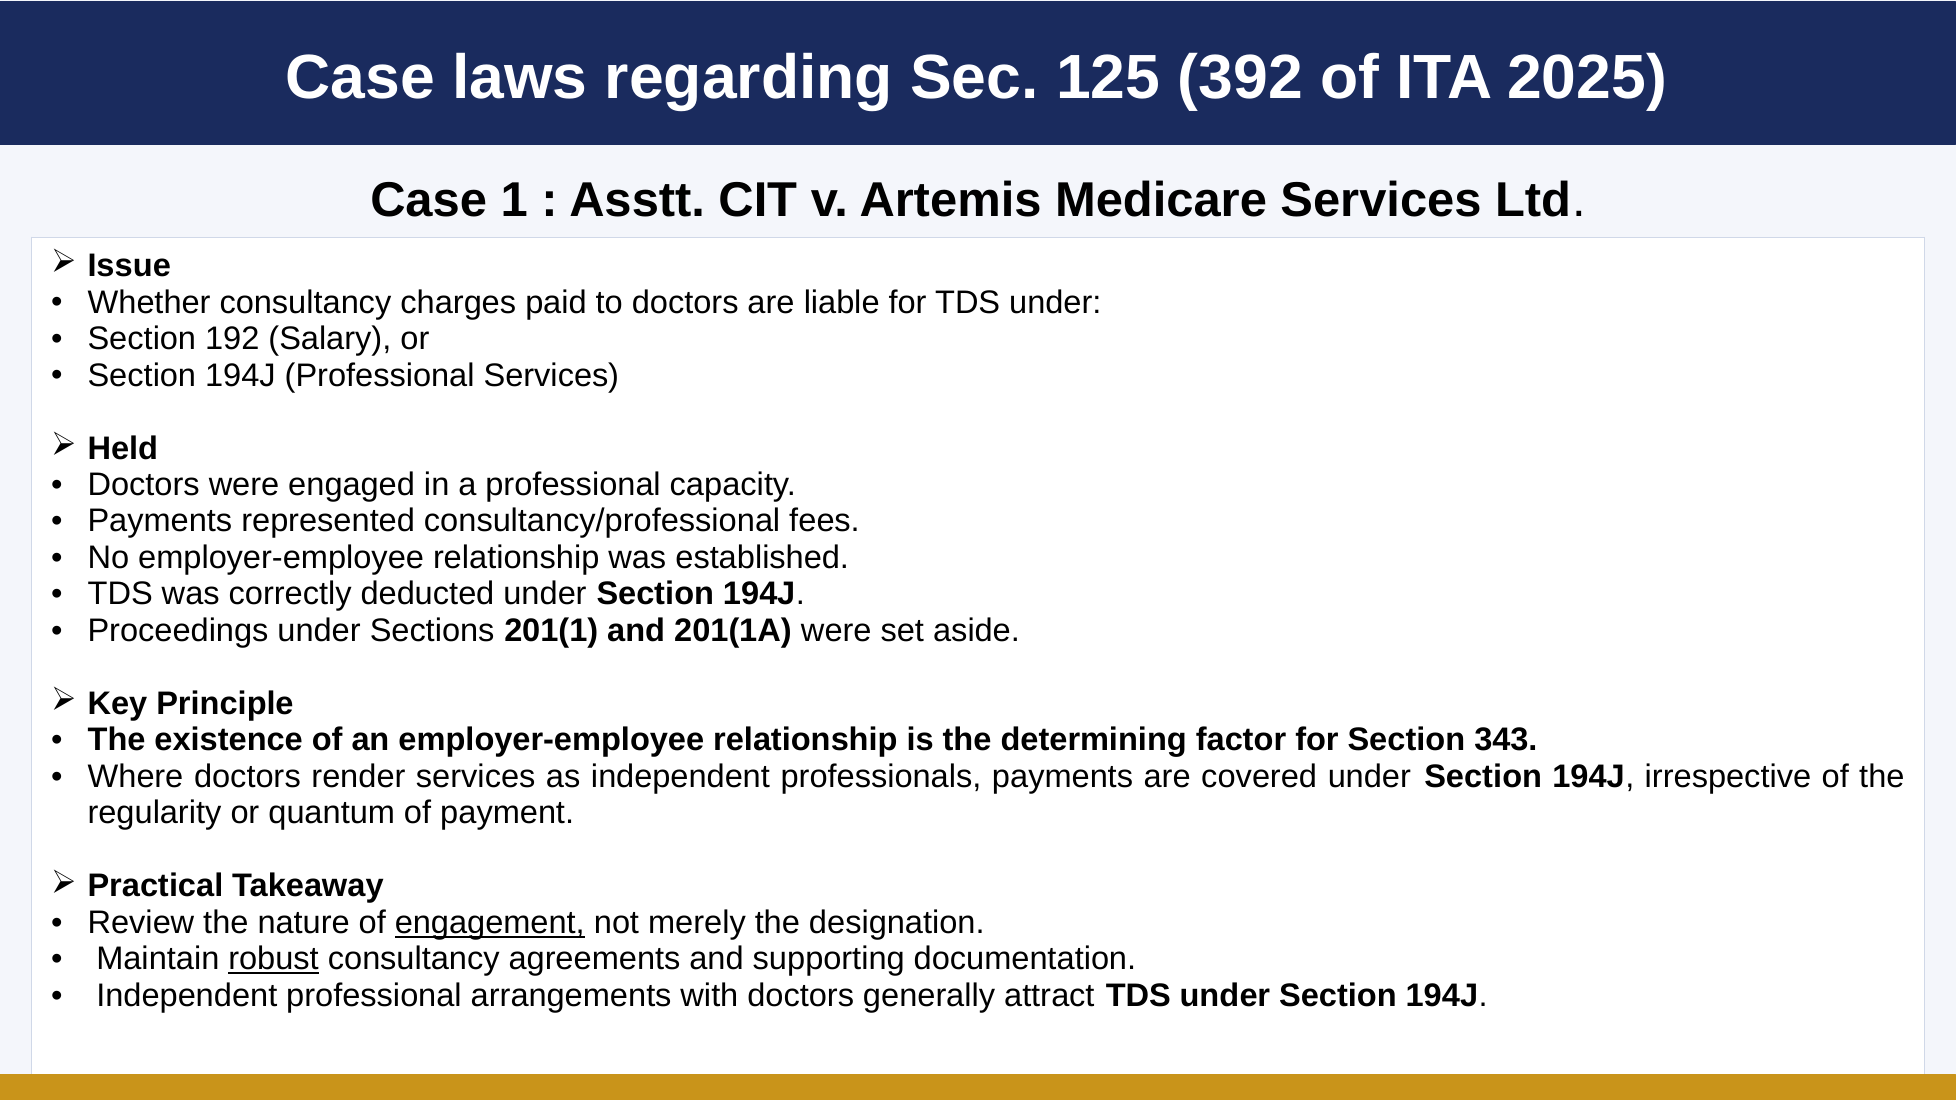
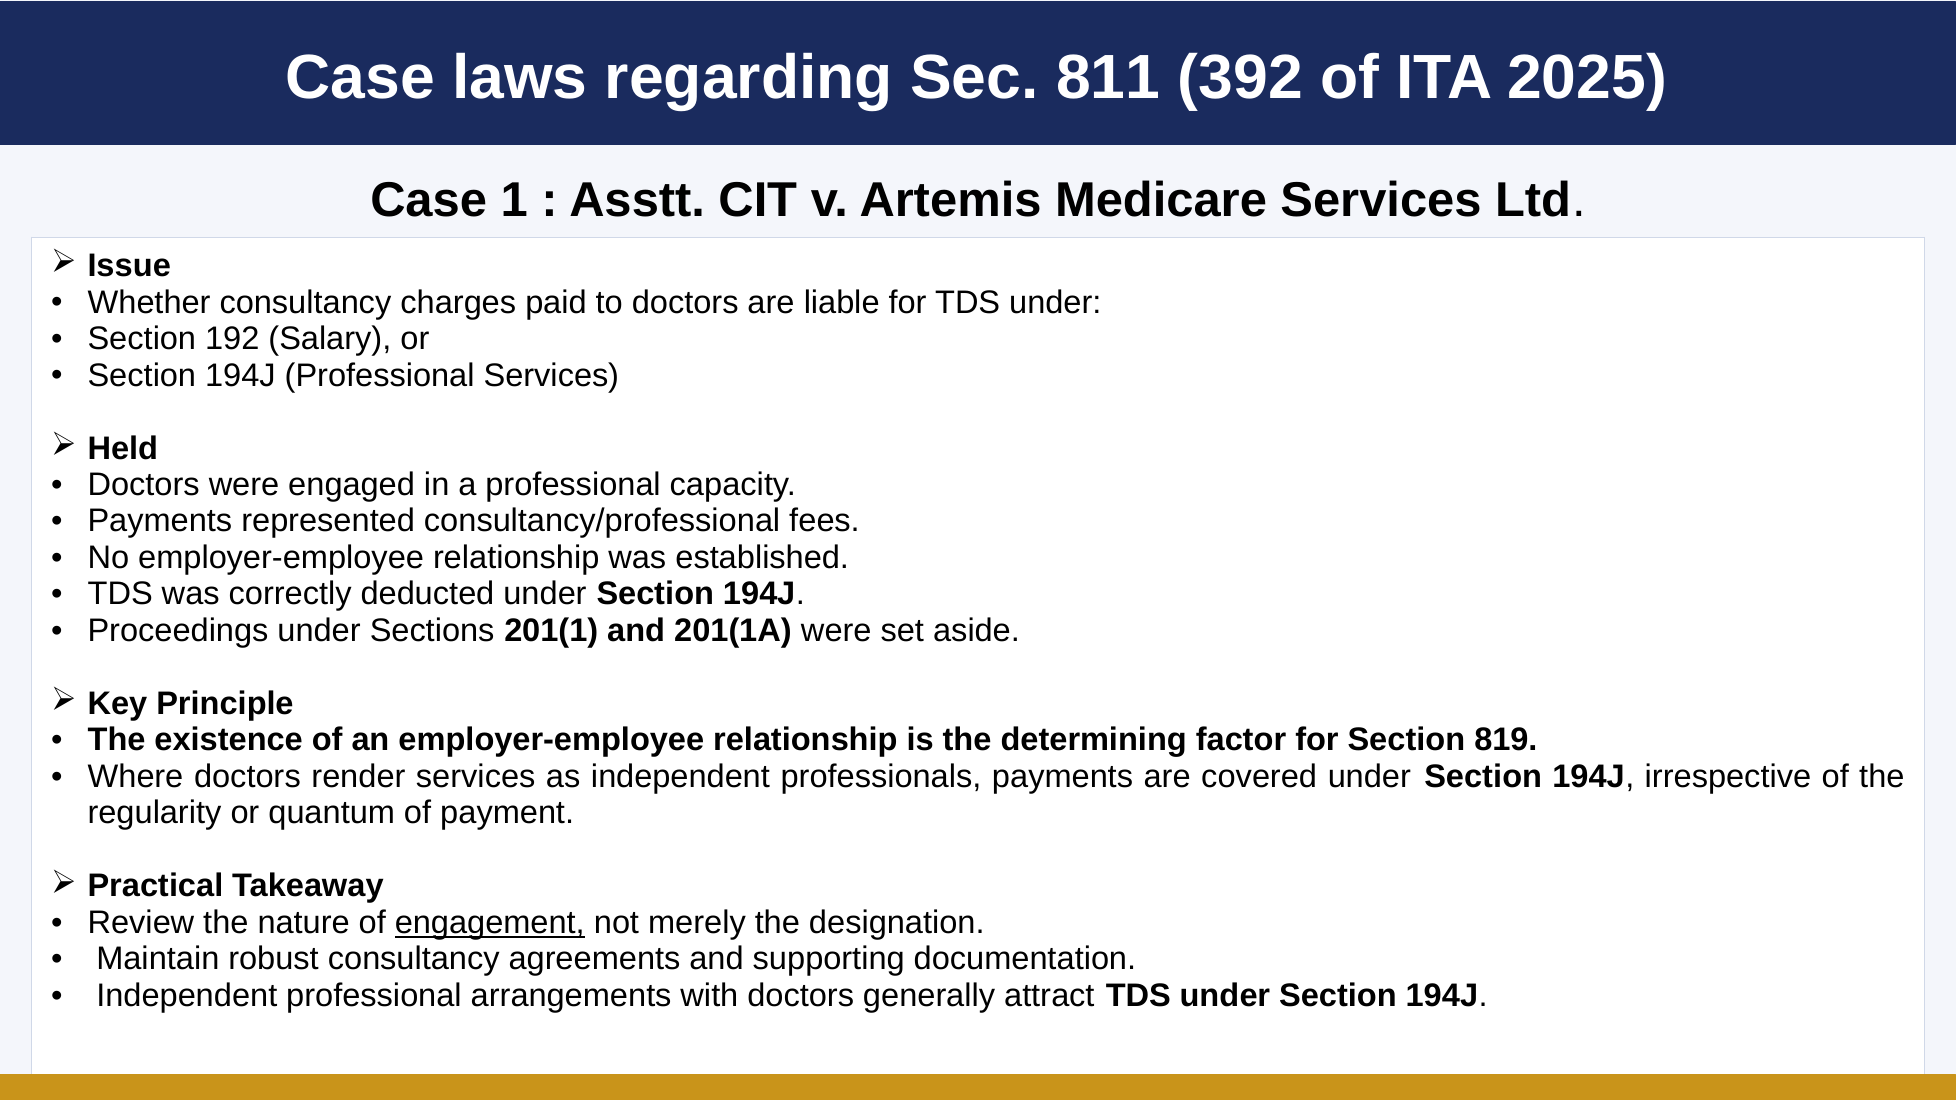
125: 125 -> 811 (1108, 78)
343: 343 -> 819 (1506, 740)
robust underline: present -> none (273, 959)
